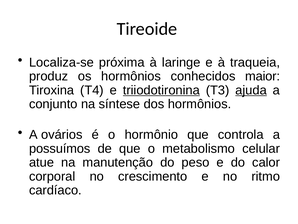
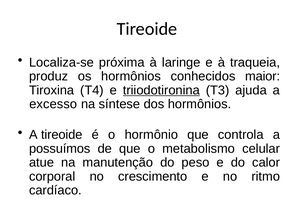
ajuda underline: present -> none (251, 90)
conjunto: conjunto -> excesso (53, 104)
A ovários: ovários -> tireoide (62, 134)
